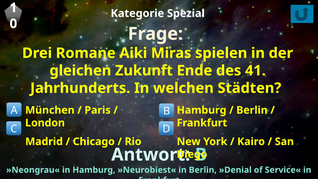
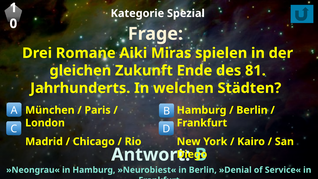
41: 41 -> 81 (255, 71)
